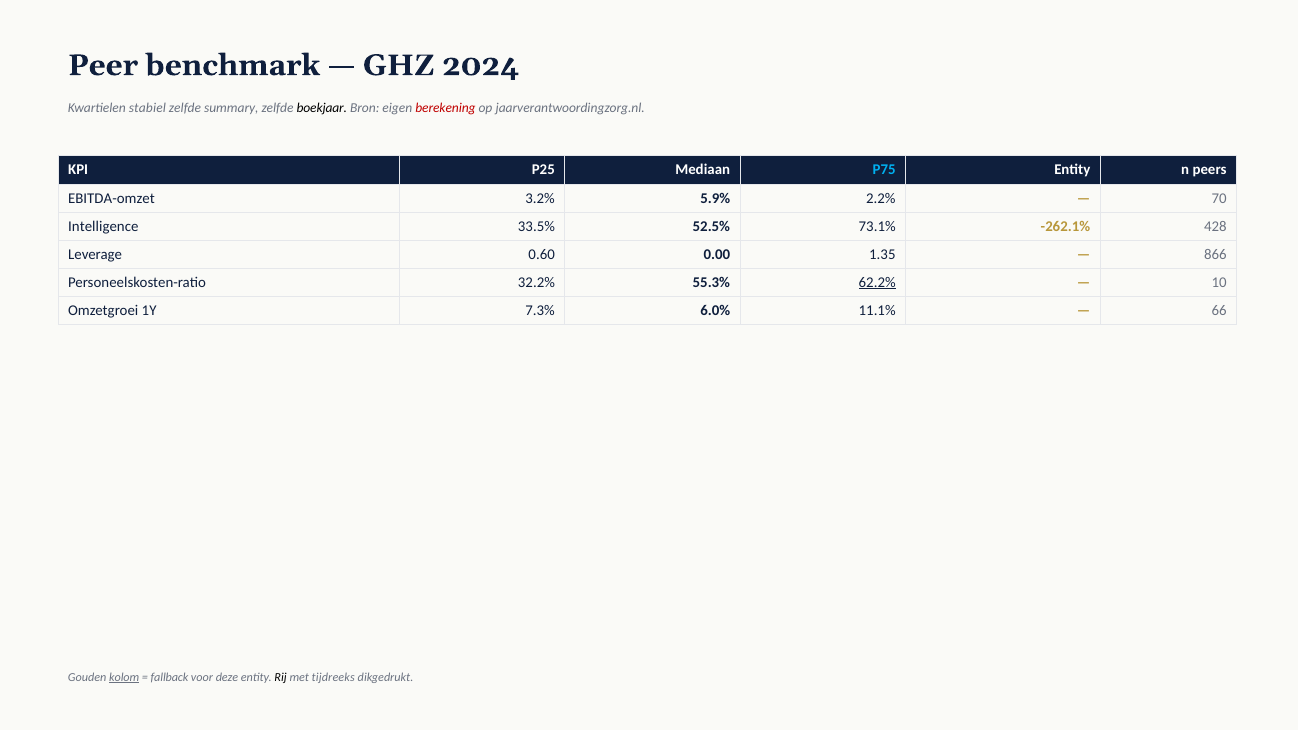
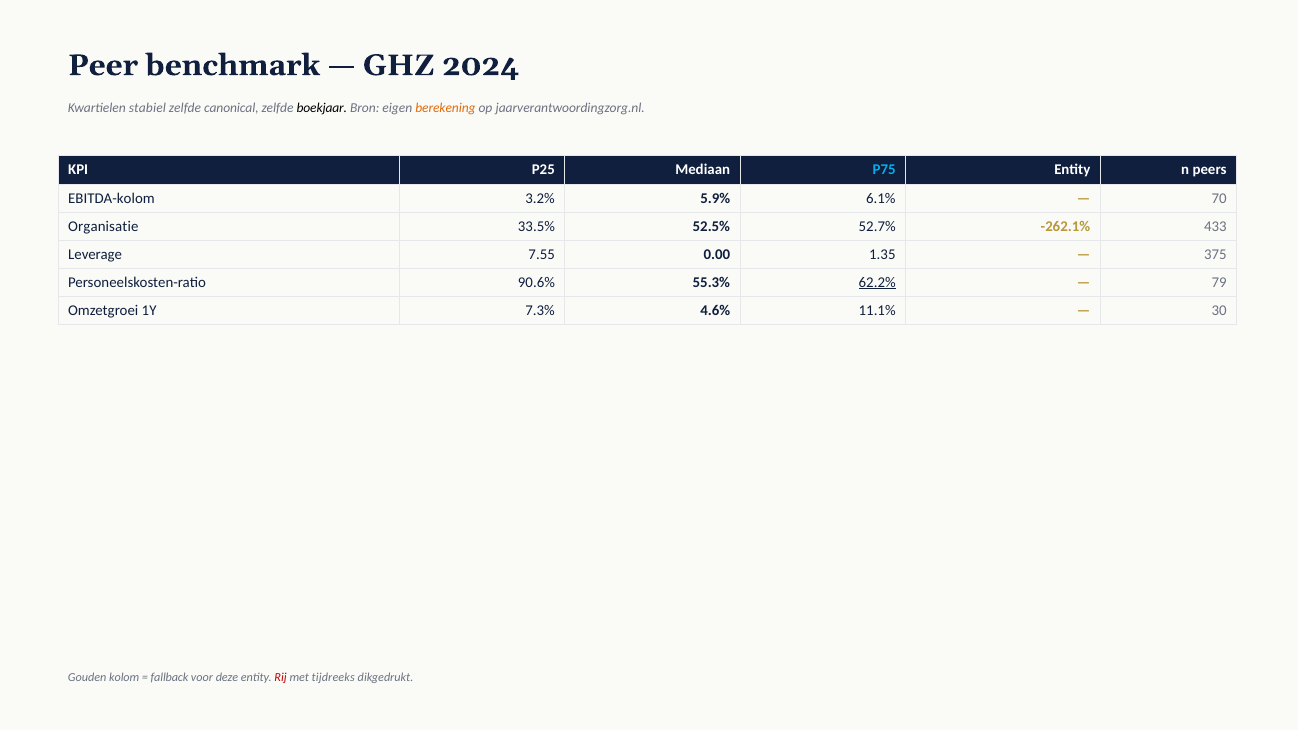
summary: summary -> canonical (231, 108)
berekening colour: red -> orange (445, 108)
EBITDA-omzet: EBITDA-omzet -> EBITDA-kolom (111, 198)
2.2%: 2.2% -> 6.1% (881, 198)
Intelligence: Intelligence -> Organisatie (103, 226)
73.1%: 73.1% -> 52.7% (877, 226)
428: 428 -> 433 (1215, 226)
0.60: 0.60 -> 7.55 (542, 254)
866: 866 -> 375 (1215, 254)
32.2%: 32.2% -> 90.6% (536, 283)
10: 10 -> 79 (1219, 283)
6.0%: 6.0% -> 4.6% (715, 311)
66: 66 -> 30 (1219, 311)
kolom underline: present -> none (124, 677)
Rij colour: black -> red (281, 677)
